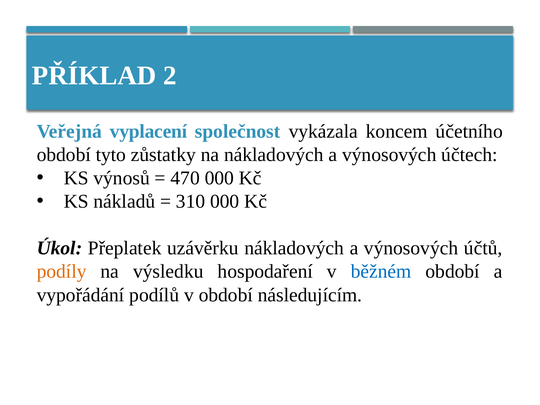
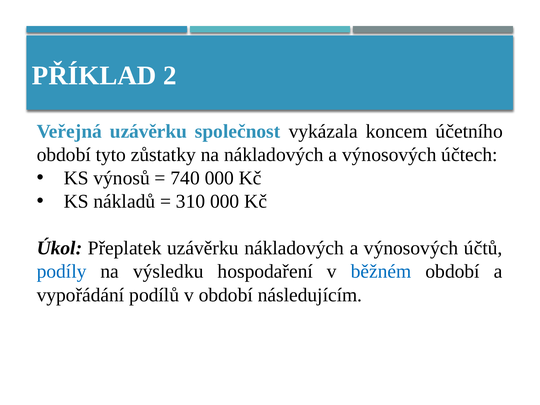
Veřejná vyplacení: vyplacení -> uzávěrku (148, 131)
470: 470 -> 740 (185, 178)
podíly colour: orange -> blue (62, 272)
